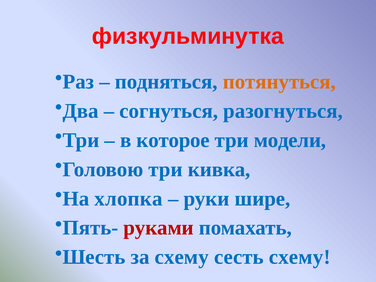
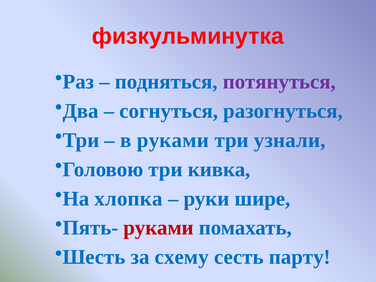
потянуться colour: orange -> purple (279, 82)
в которое: которое -> руками (173, 140)
модели: модели -> узнали (290, 140)
сесть схему: схему -> парту (300, 257)
